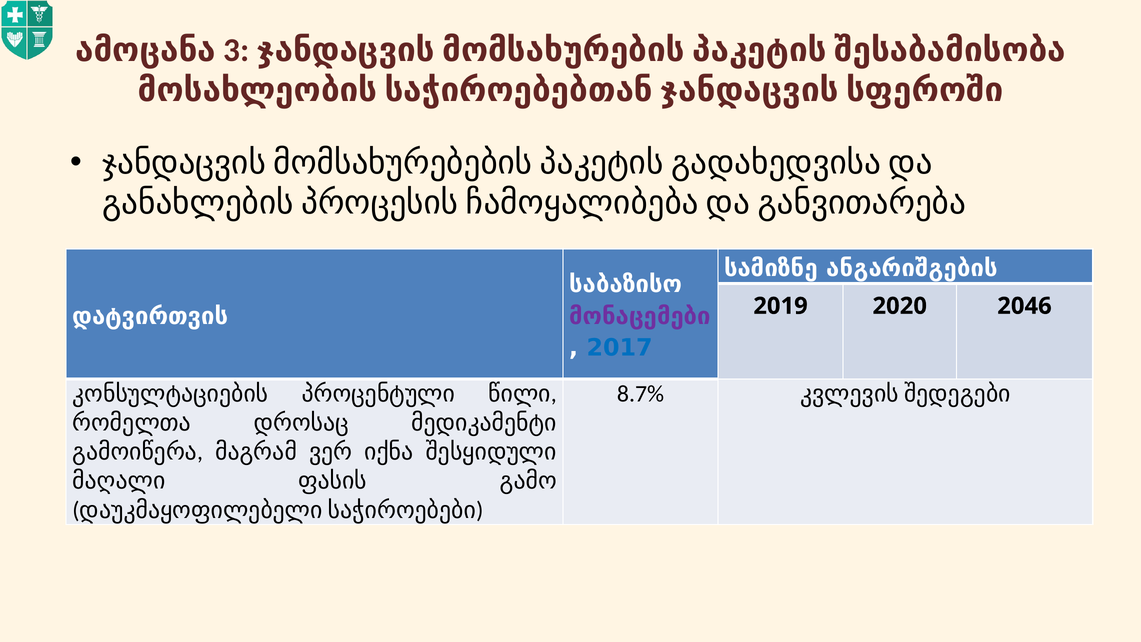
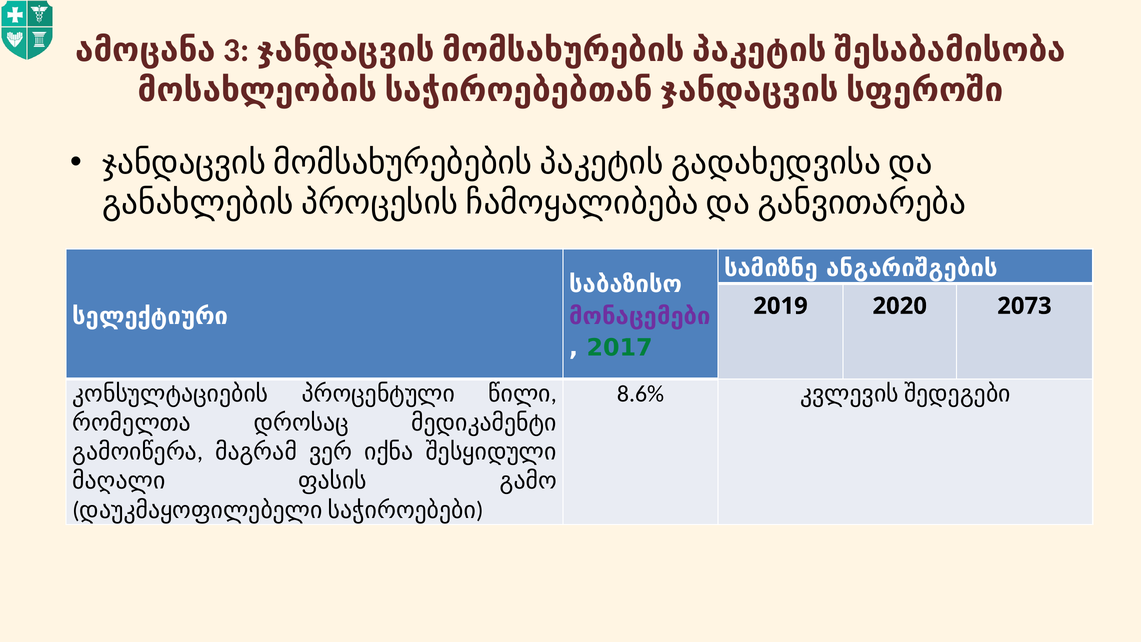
2046: 2046 -> 2073 (1024, 306)
დატვირთვის: დატვირთვის -> სელექტიური (150, 316)
2017 colour: blue -> green (620, 348)
8.7%: 8.7% -> 8.6% (641, 394)
